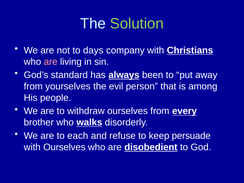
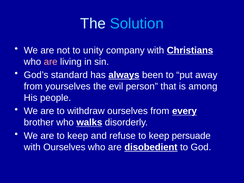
Solution colour: light green -> light blue (137, 24)
days: days -> unity (93, 50)
are to each: each -> keep (78, 136)
